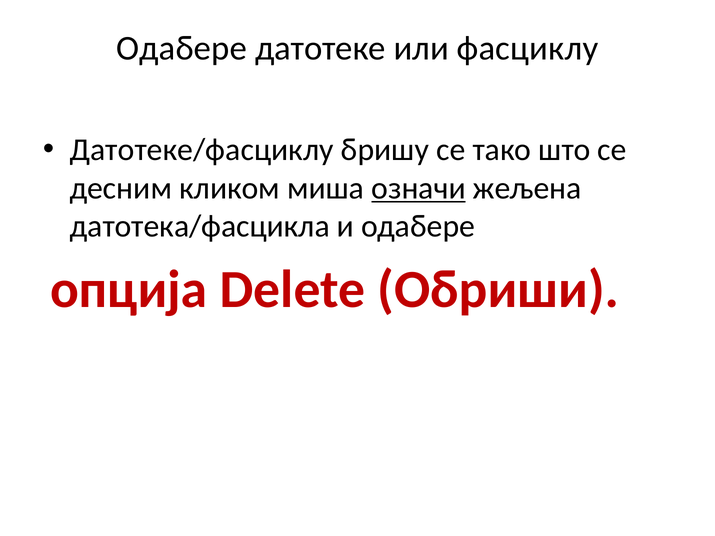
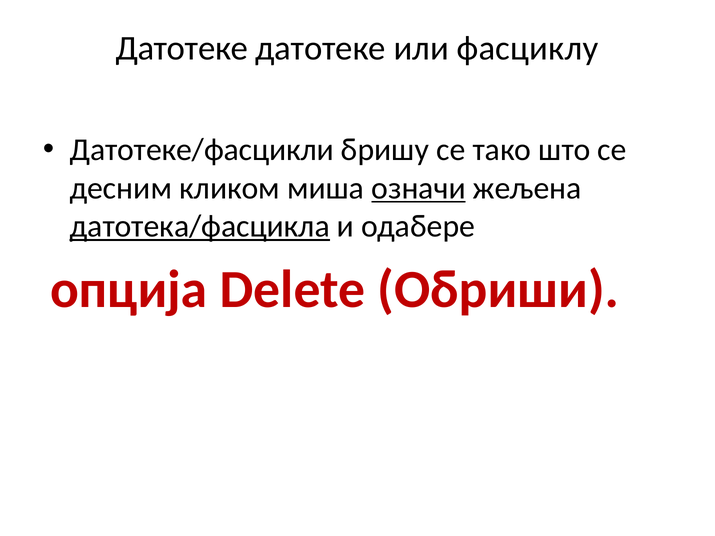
Одабере: Одабере -> Датотеке (182, 48)
Датотеке/фасциклу: Датотеке/фасциклу -> Датотеке/фасцикли (202, 150)
датотека/фасцикла underline: none -> present (200, 226)
